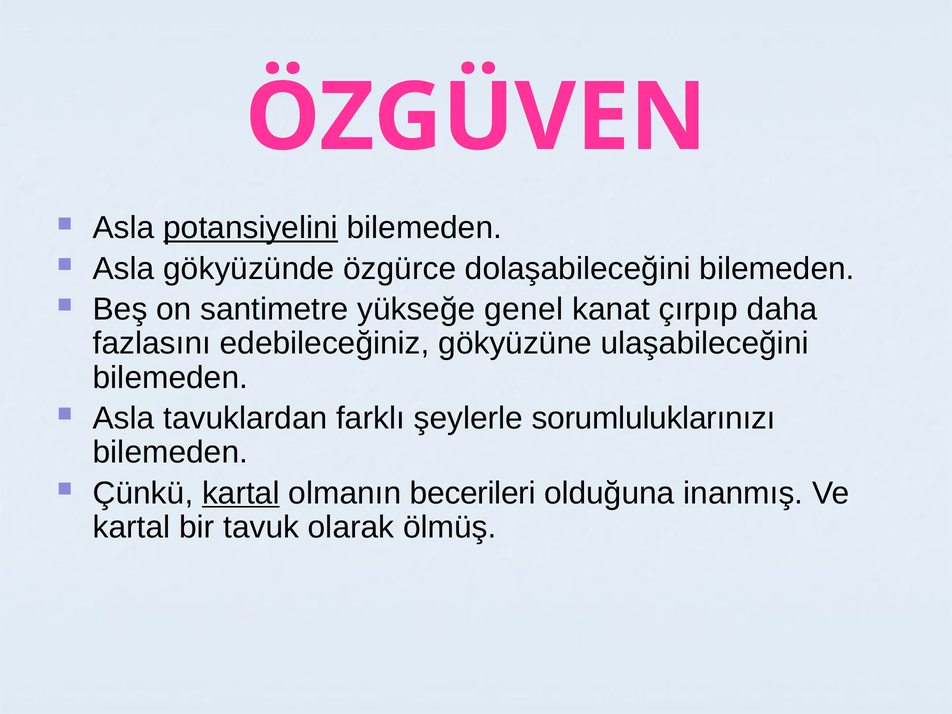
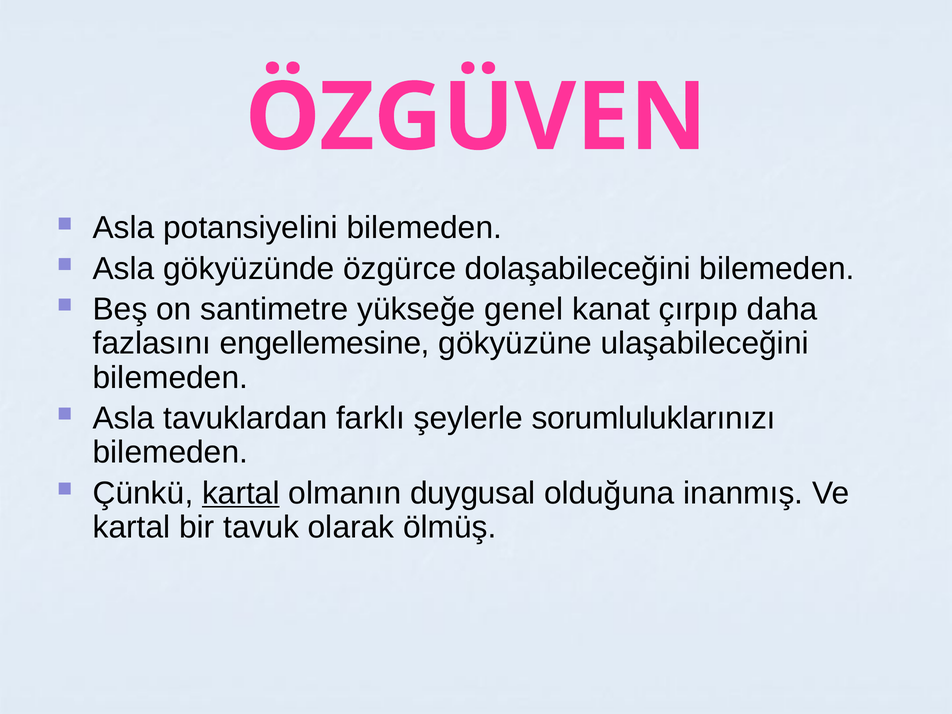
potansiyelini underline: present -> none (251, 228)
edebileceğiniz: edebileceğiniz -> engellemesine (325, 343)
becerileri: becerileri -> duygusal (473, 493)
